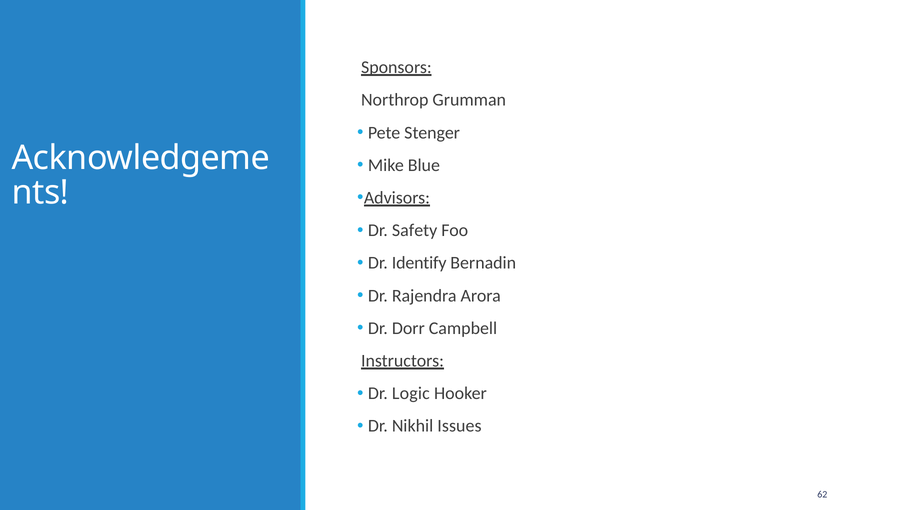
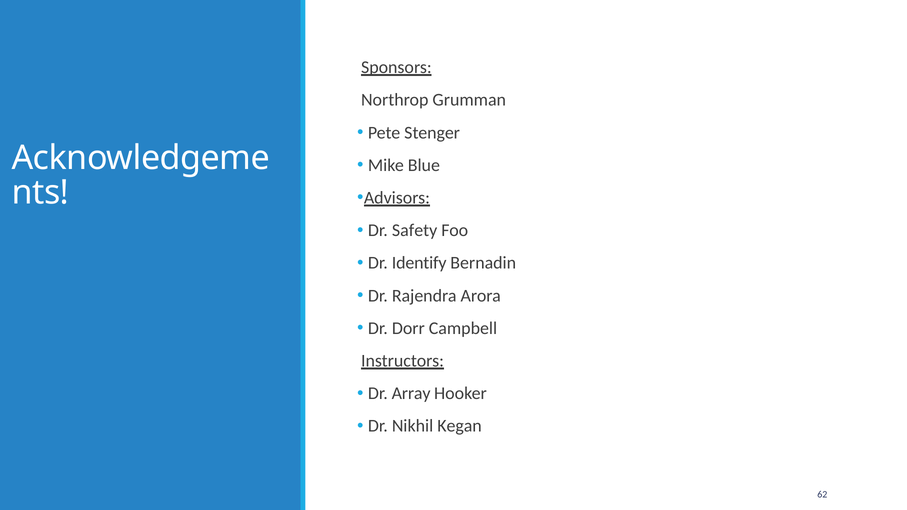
Logic: Logic -> Array (411, 394)
Issues: Issues -> Kegan (460, 426)
